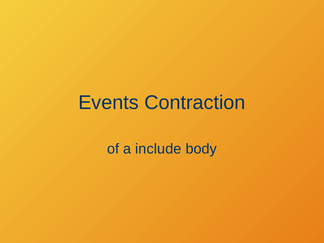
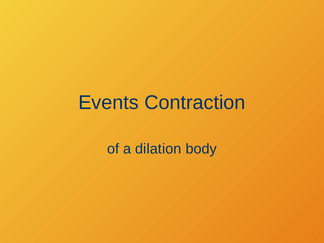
include: include -> dilation (158, 149)
